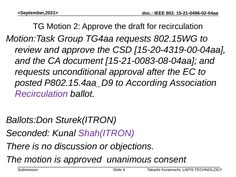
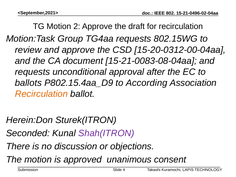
15-20-4319-00-04aa: 15-20-4319-00-04aa -> 15-20-0312-00-04aa (180, 50)
posted: posted -> ballots (28, 83)
Recirculation colour: purple -> orange (41, 94)
Ballots:Don: Ballots:Don -> Herein:Don (29, 120)
